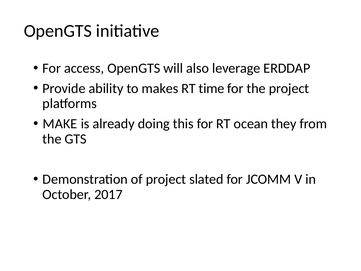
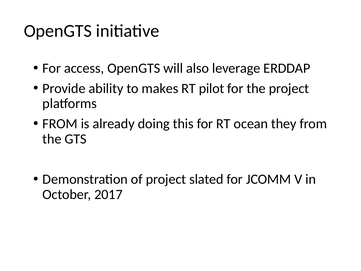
time: time -> pilot (212, 88)
MAKE: MAKE -> FROM (60, 124)
